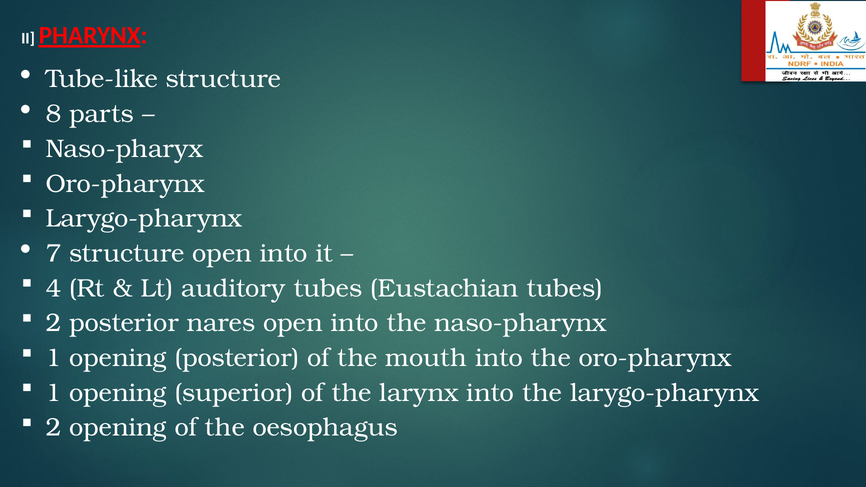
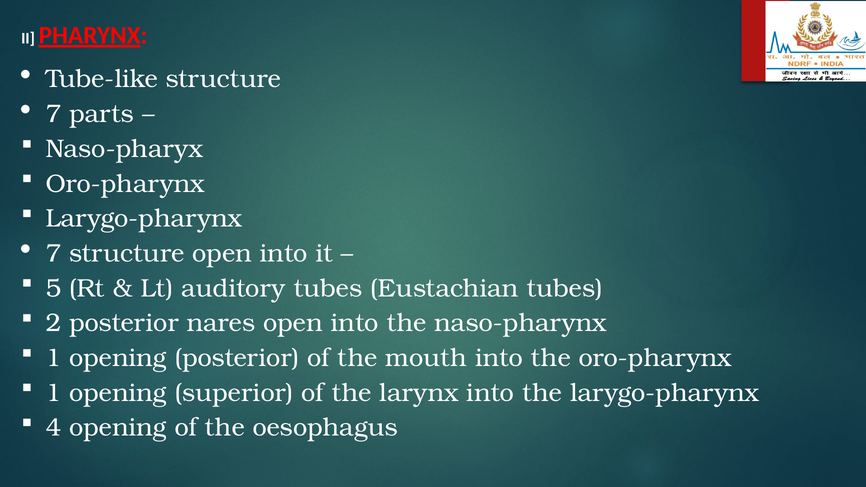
8: 8 -> 7 (53, 114)
4: 4 -> 5 (53, 288)
2: 2 -> 4 (53, 428)
